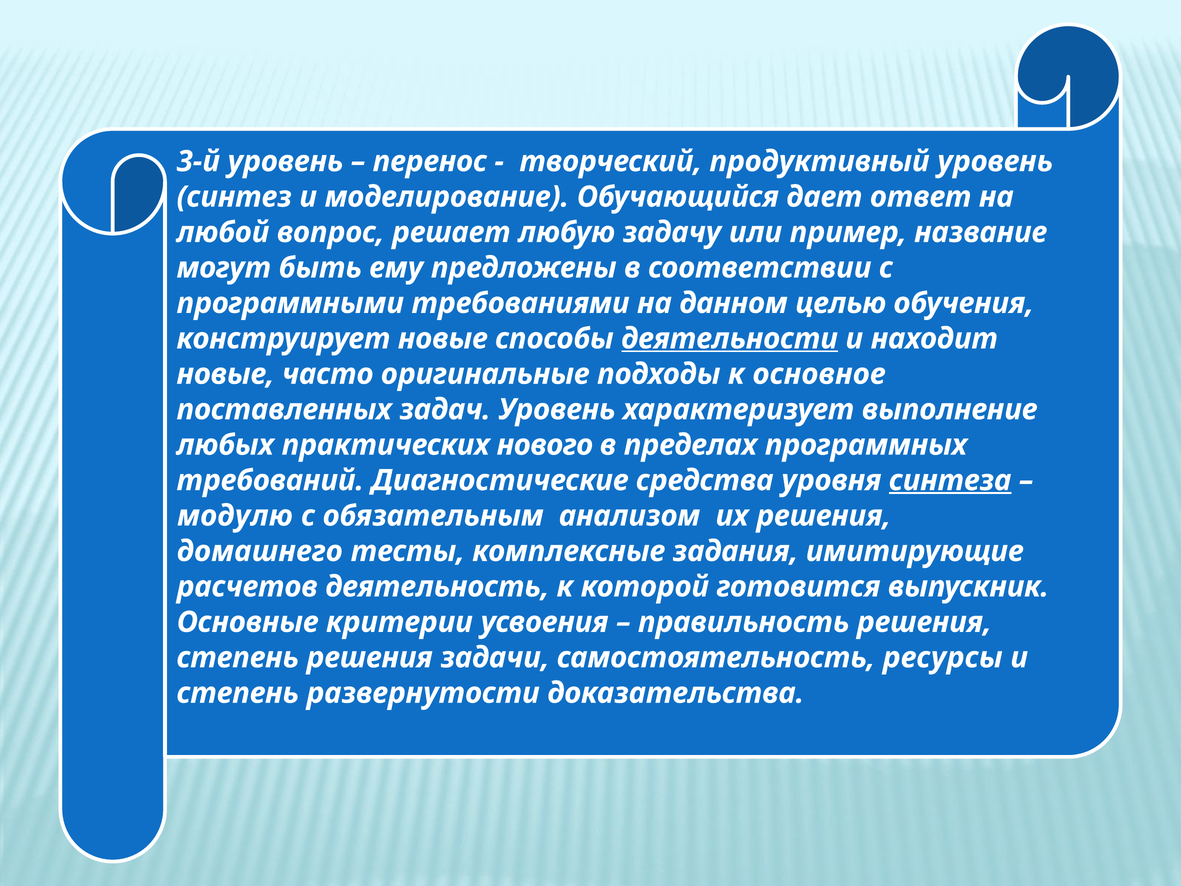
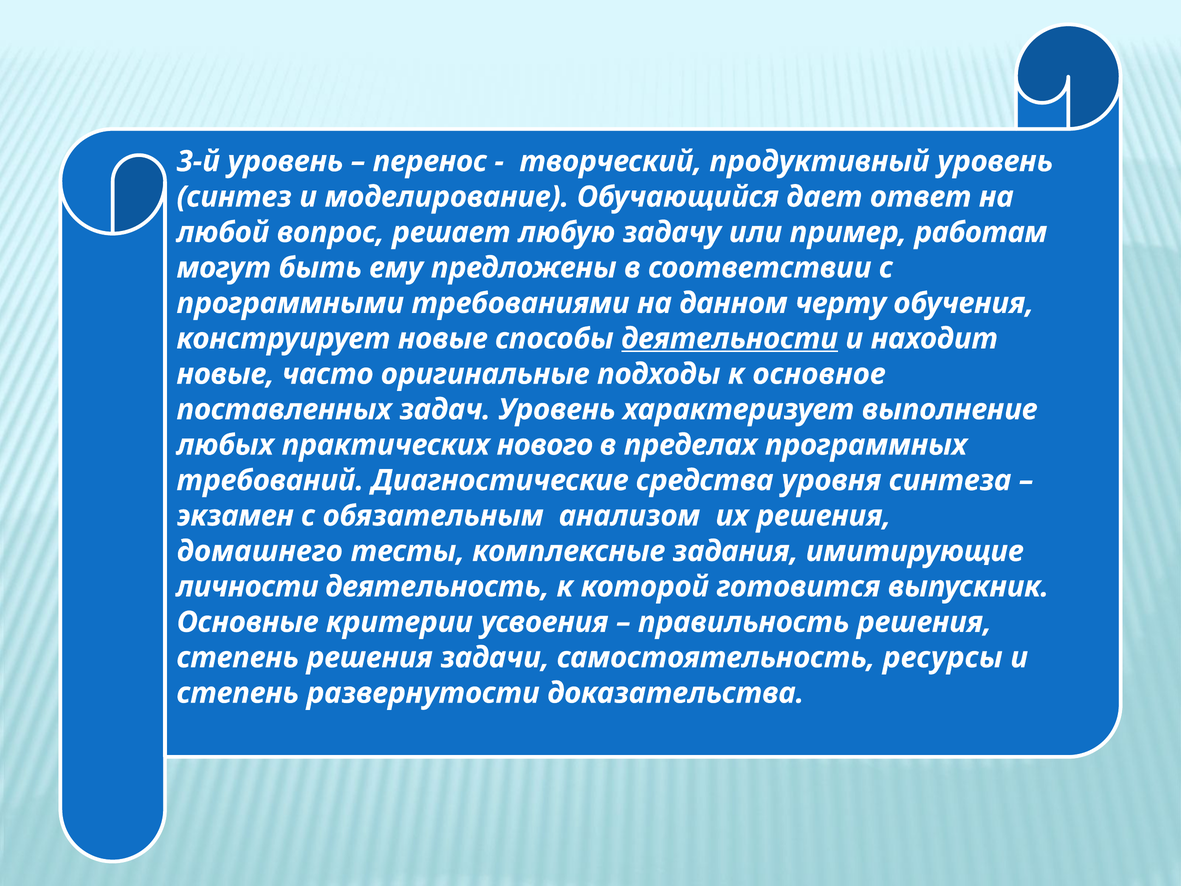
название: название -> работам (981, 232)
целью: целью -> черту (841, 303)
синтеза underline: present -> none (950, 480)
модулю: модулю -> экзамен (235, 516)
расчетов: расчетов -> личности (247, 587)
